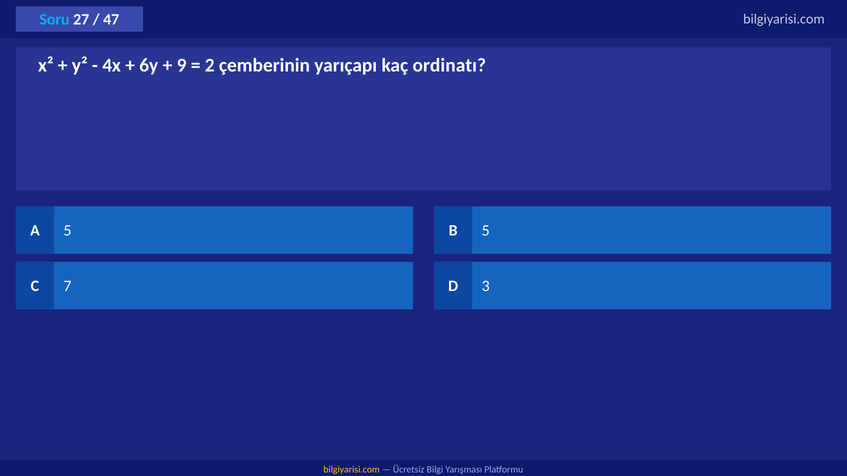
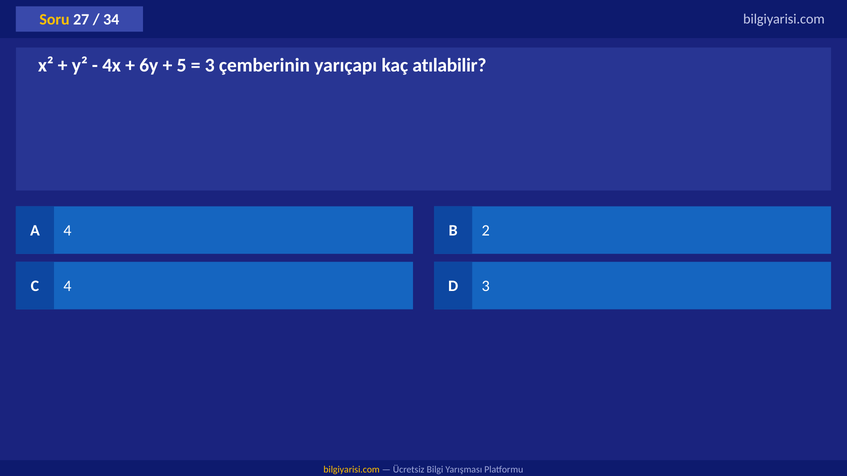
Soru colour: light blue -> yellow (54, 19)
47: 47 -> 34 (111, 19)
9: 9 -> 5 (182, 65)
2: 2 -> 3 (210, 65)
ordinatı: ordinatı -> atılabilir (449, 65)
A 5: 5 -> 4 (68, 230)
B 5: 5 -> 2 (486, 230)
C 7: 7 -> 4 (68, 286)
